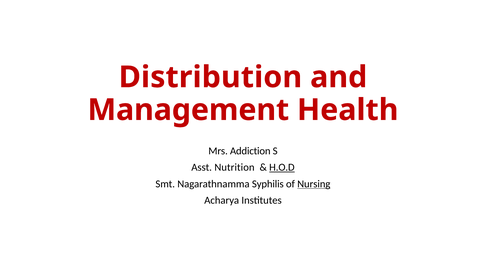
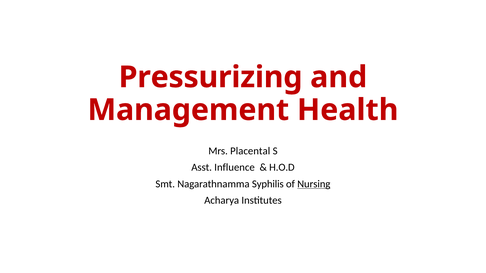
Distribution: Distribution -> Pressurizing (211, 77)
Addiction: Addiction -> Placental (250, 151)
Nutrition: Nutrition -> Influence (235, 168)
H.O.D underline: present -> none (282, 168)
